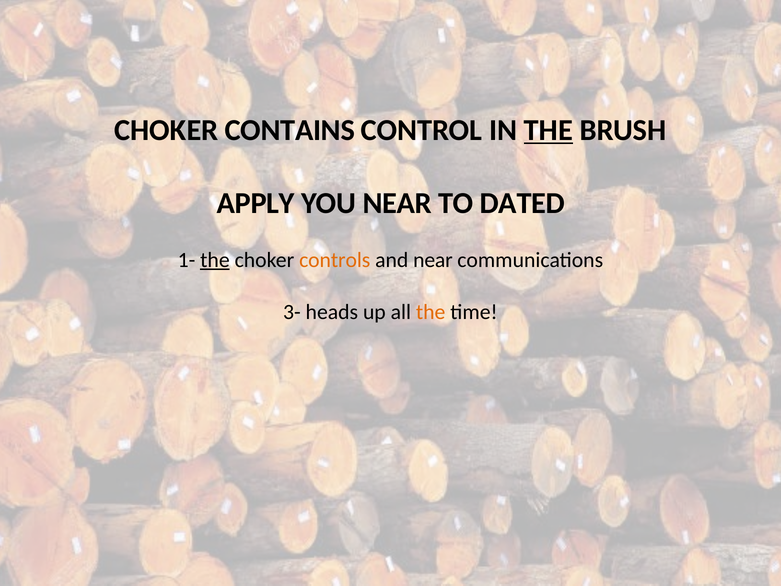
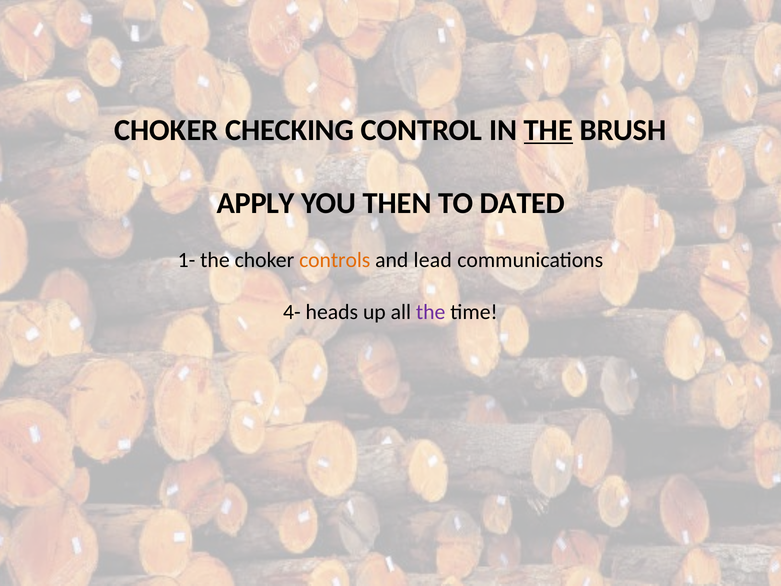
CONTAINS: CONTAINS -> CHECKING (290, 130)
YOU NEAR: NEAR -> THEN (397, 203)
the underline: present -> none (215, 260)
and near: near -> lead (433, 260)
3-: 3- -> 4- (292, 312)
the colour: orange -> purple (431, 312)
